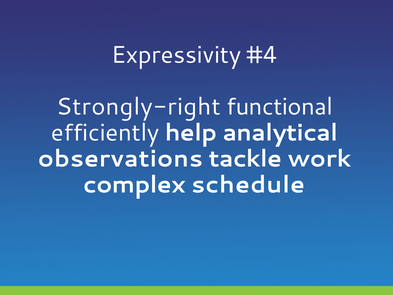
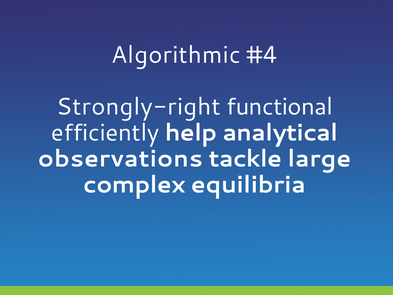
Expressivity: Expressivity -> Algorithmic (176, 55)
work: work -> large (319, 159)
schedule: schedule -> equilibria (248, 184)
